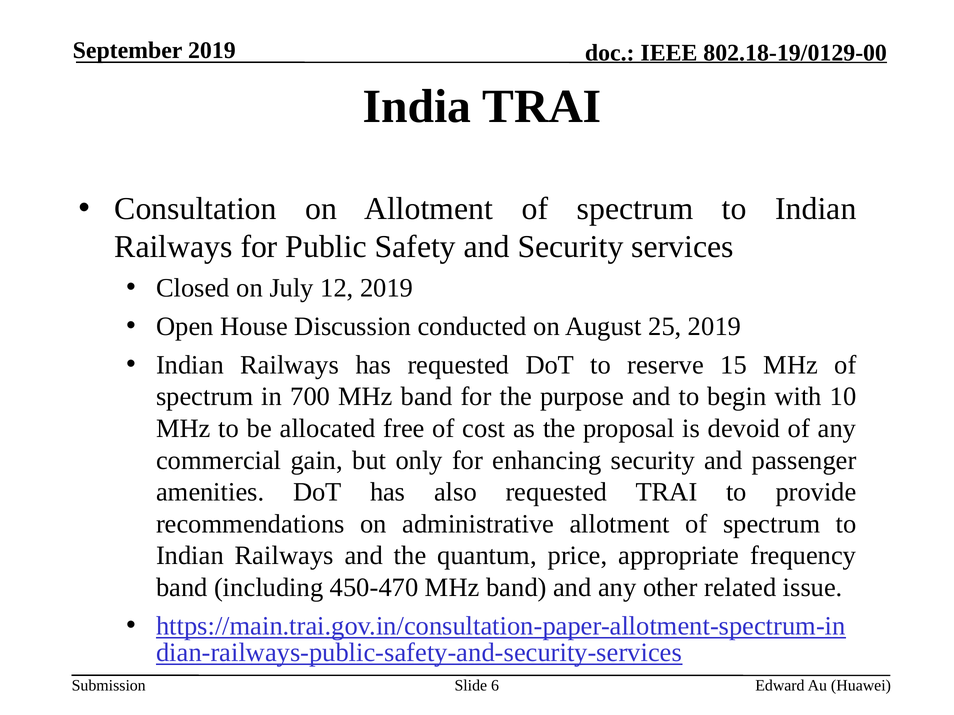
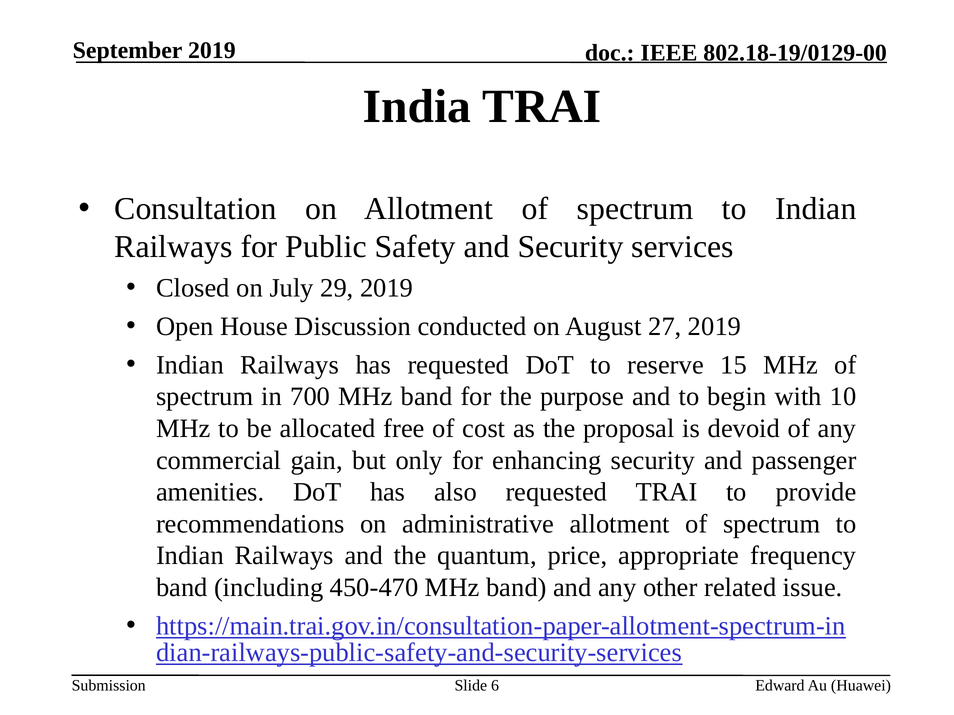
12: 12 -> 29 (337, 288)
25: 25 -> 27 (665, 327)
